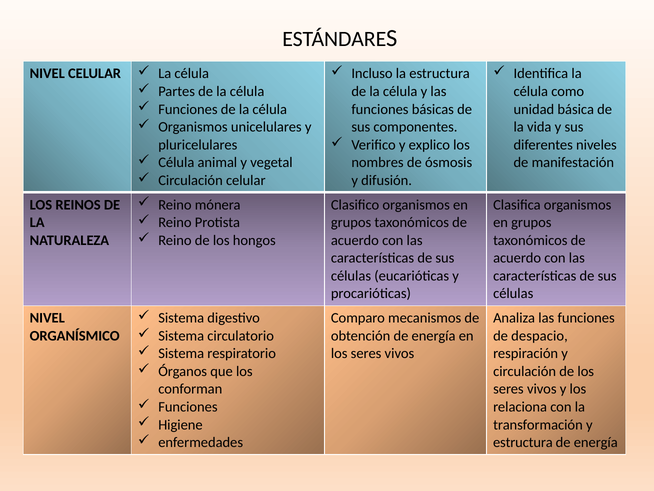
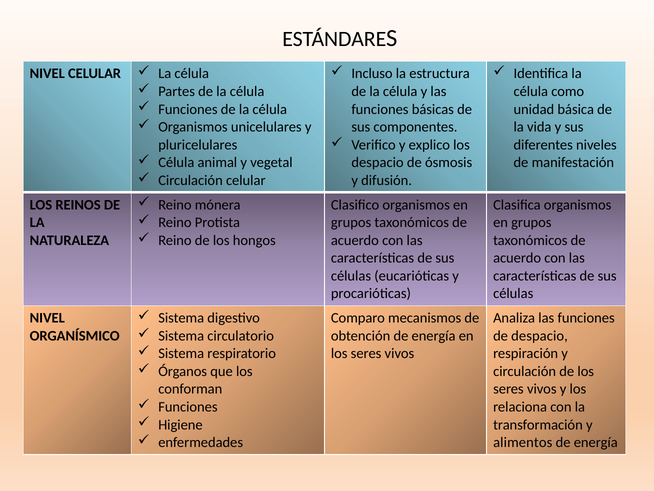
nombres: nombres -> despacio (378, 162)
estructura: estructura -> alimentos (523, 442)
